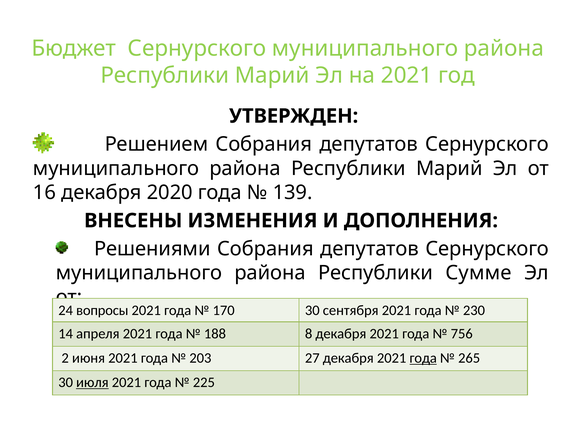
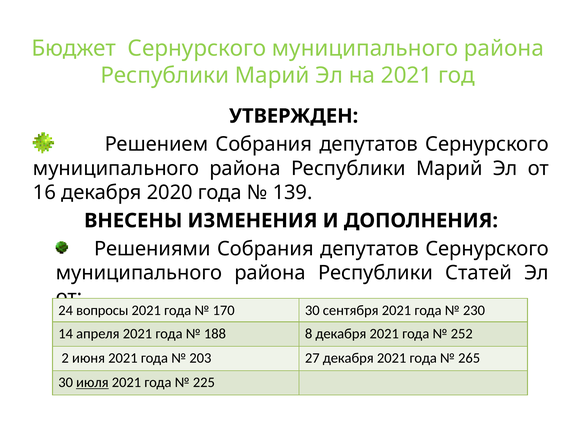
Сумме: Сумме -> Статей (479, 273)
756: 756 -> 252 (462, 334)
года underline: present -> none (423, 358)
